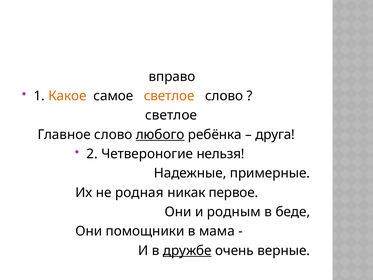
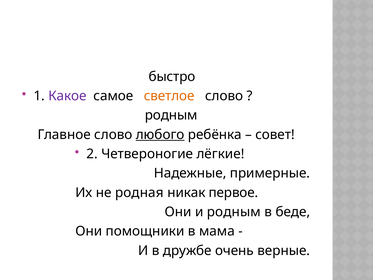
вправо: вправо -> быстро (172, 77)
Какое colour: orange -> purple (67, 96)
светлое: светлое -> родным (171, 115)
друга: друга -> совет (275, 134)
нельзя: нельзя -> лёгкие (220, 154)
дружбе underline: present -> none (187, 250)
